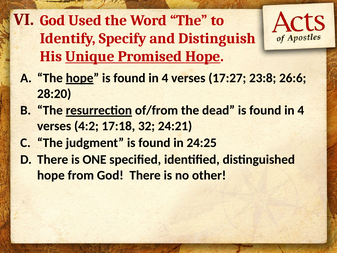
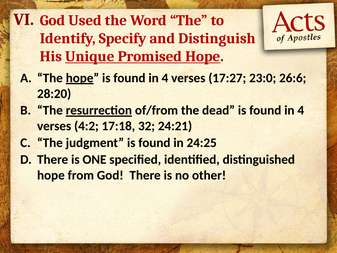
23:8: 23:8 -> 23:0 (263, 78)
